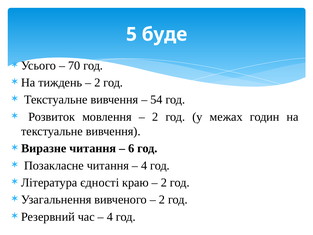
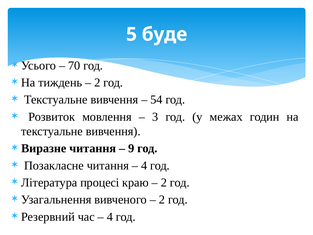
2: 2 -> 3 (155, 117)
6: 6 -> 9 (131, 148)
єдності: єдності -> процесі (100, 182)
